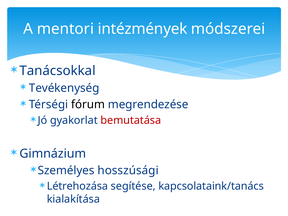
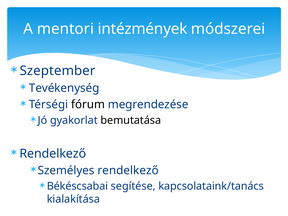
Tanácsokkal: Tanácsokkal -> Szeptember (57, 71)
bemutatása colour: red -> black (131, 120)
Gimnázium: Gimnázium -> Rendelkező (53, 154)
Személyes hosszúsági: hosszúsági -> rendelkező (128, 170)
Létrehozása: Létrehozása -> Békéscsabai (77, 186)
